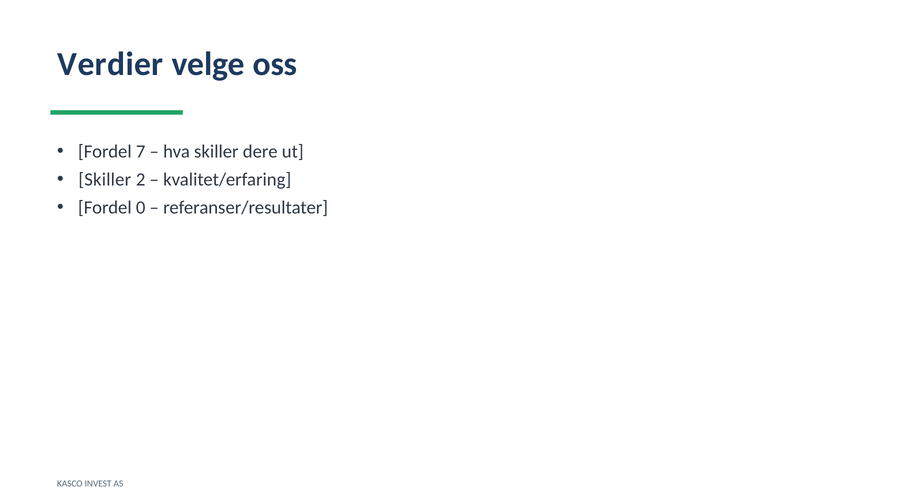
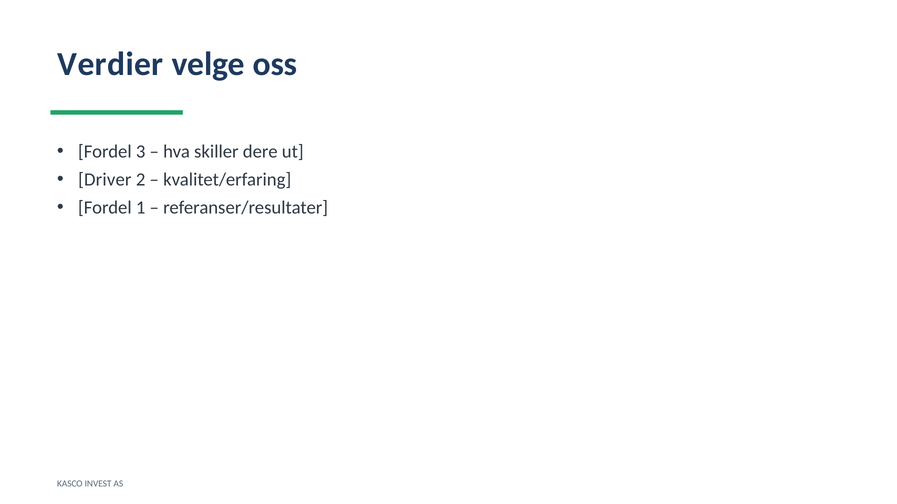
7: 7 -> 3 (141, 152)
Skiller: Skiller -> Driver (105, 180)
0: 0 -> 1 (141, 208)
